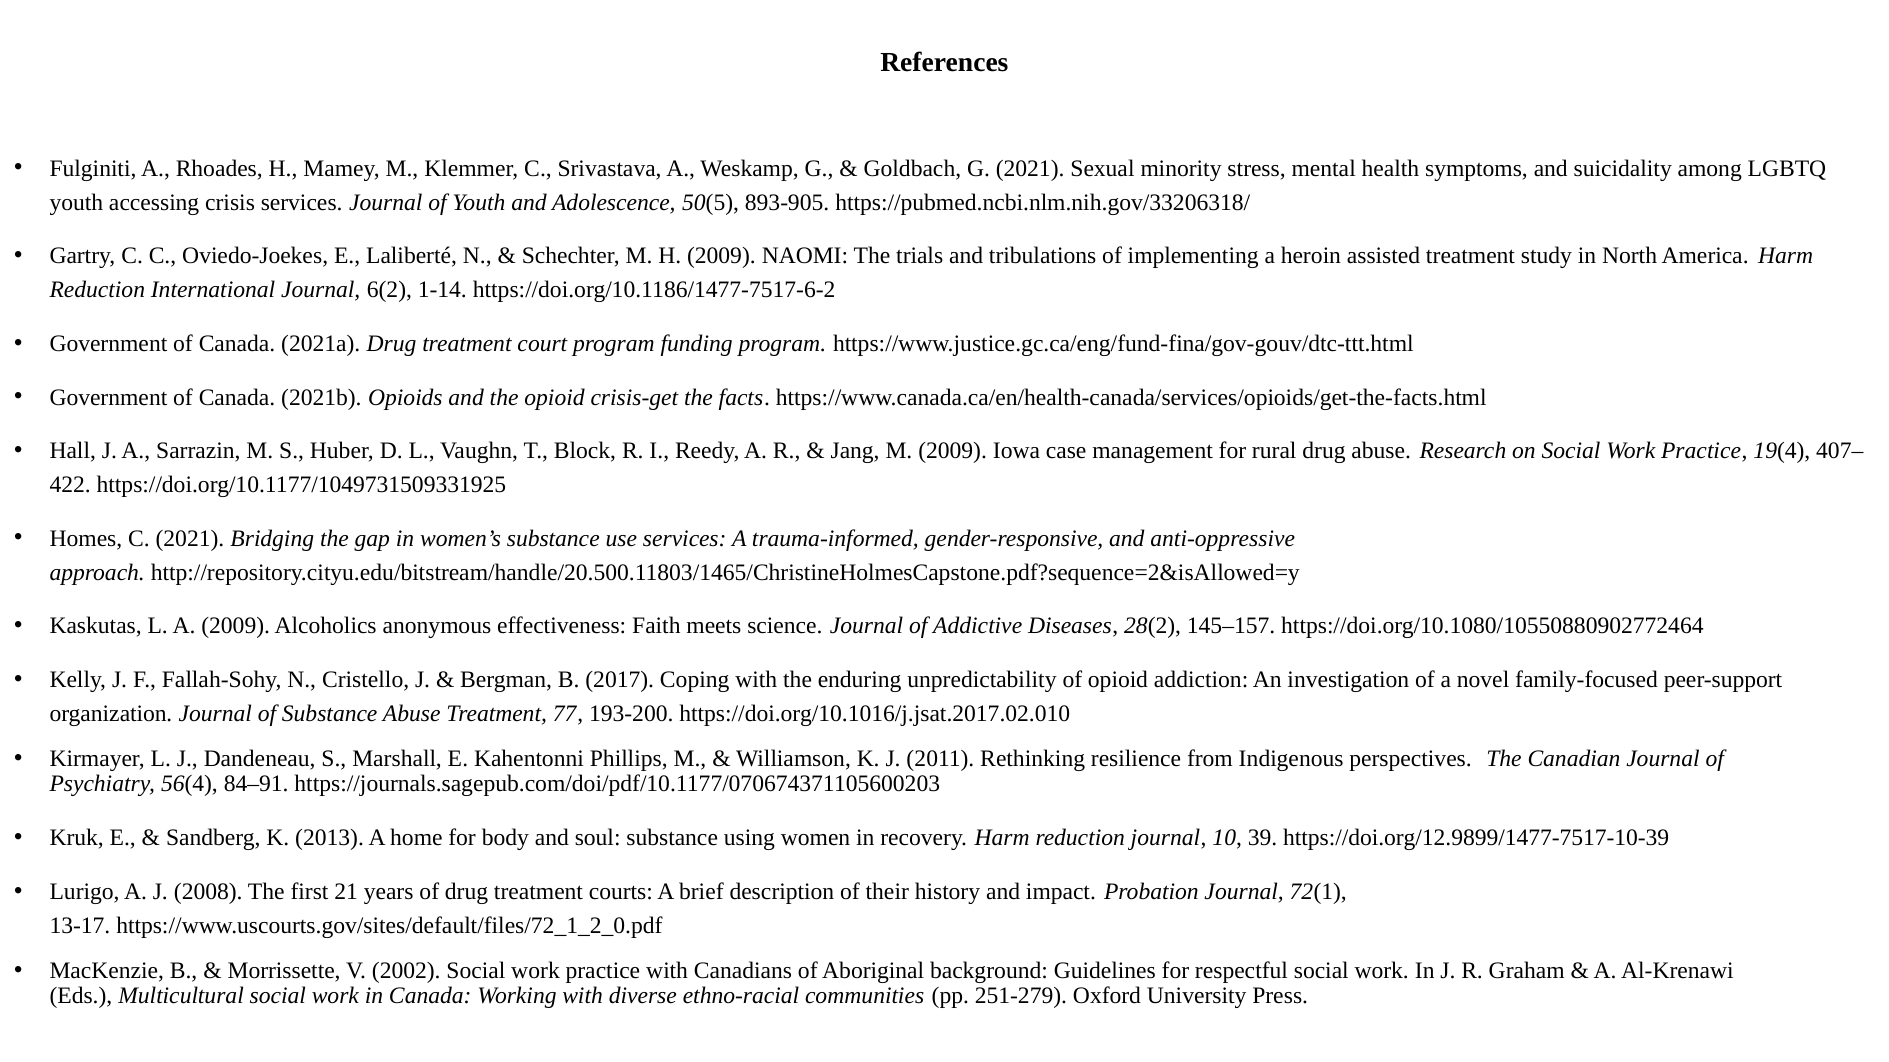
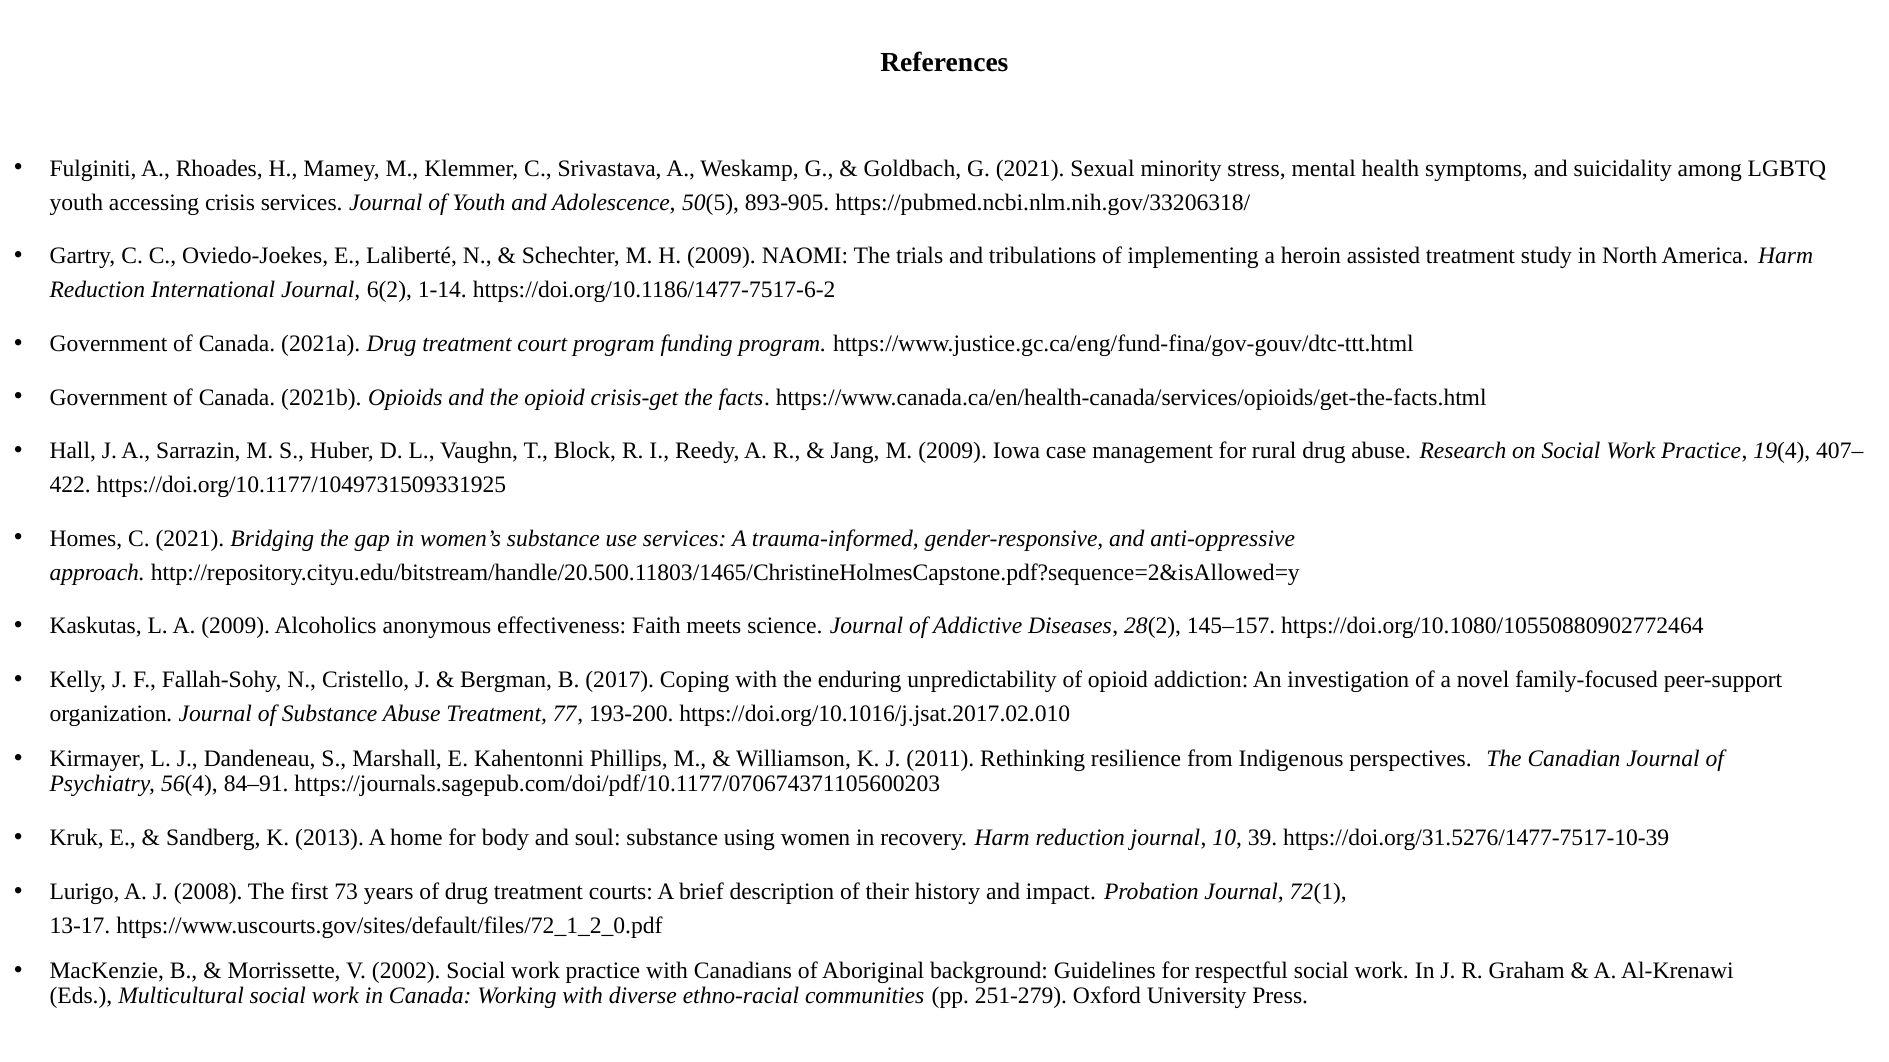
https://doi.org/12.9899/1477-7517-10-39: https://doi.org/12.9899/1477-7517-10-39 -> https://doi.org/31.5276/1477-7517-10-39 (1476, 838)
21: 21 -> 73 (346, 892)
